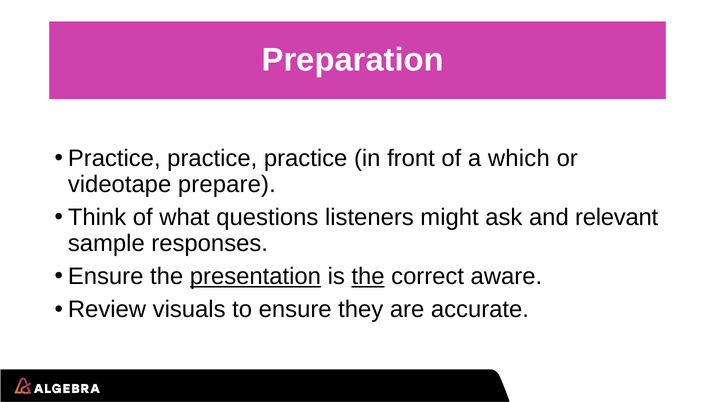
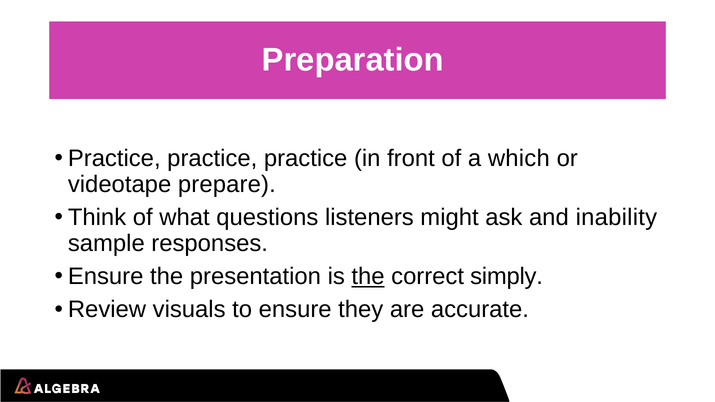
relevant: relevant -> inability (616, 218)
presentation underline: present -> none (255, 276)
aware: aware -> simply (507, 276)
